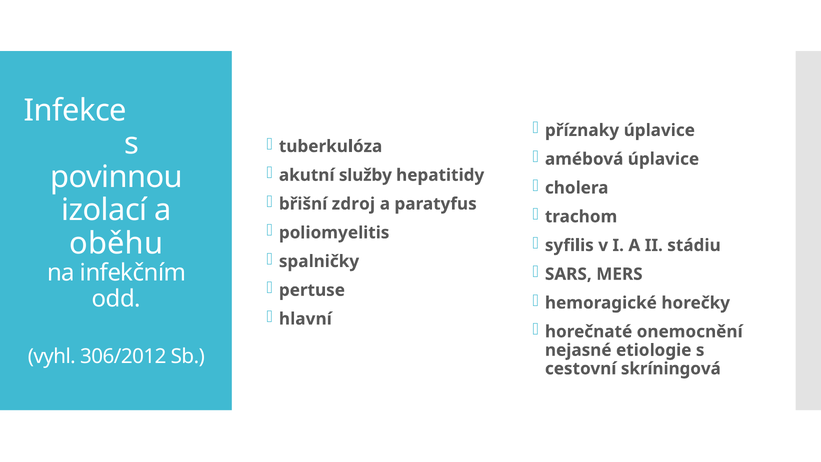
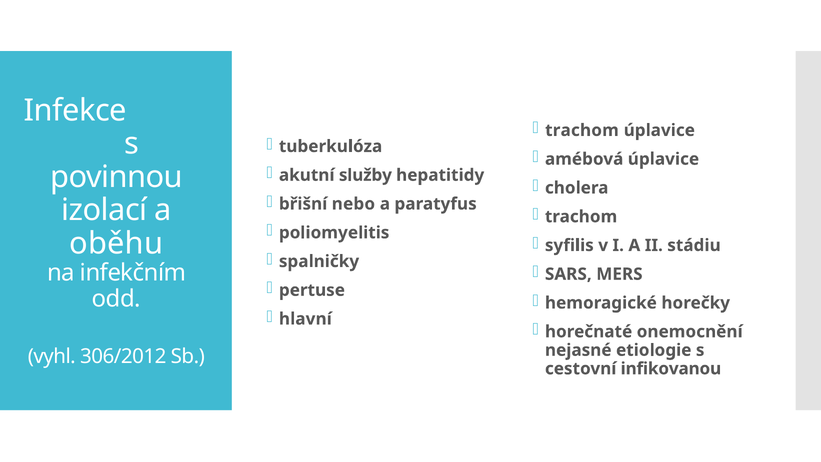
příznaky: příznaky -> trachom (582, 130)
zdroj: zdroj -> nebo (353, 204)
skríningová: skríningová -> infikovanou (671, 369)
